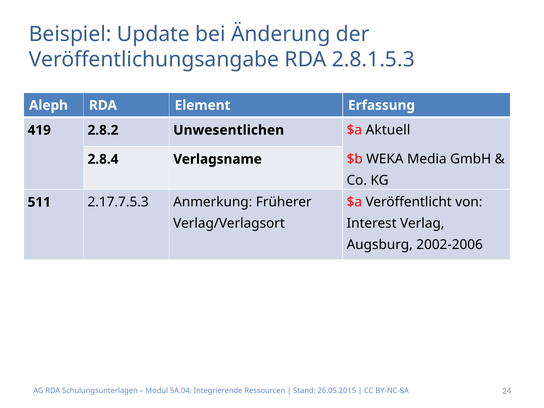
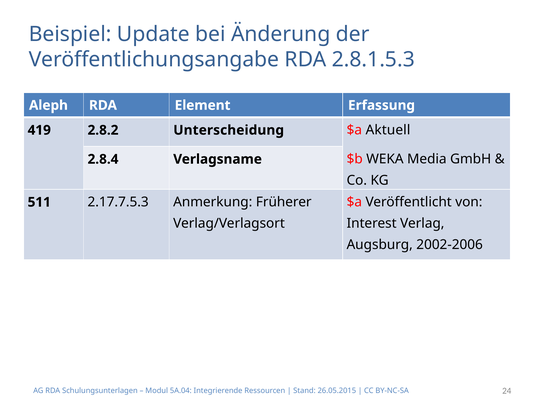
Unwesentlichen: Unwesentlichen -> Unterscheidung (229, 130)
